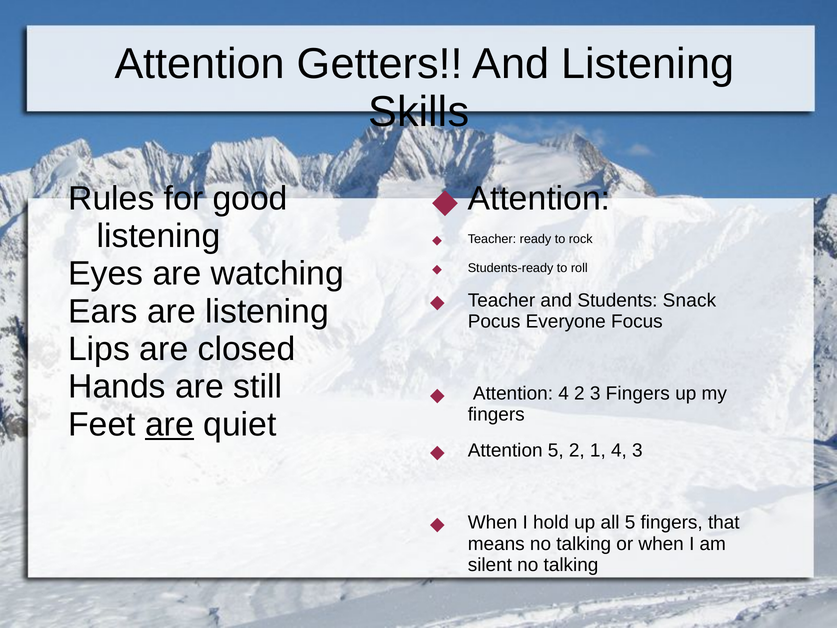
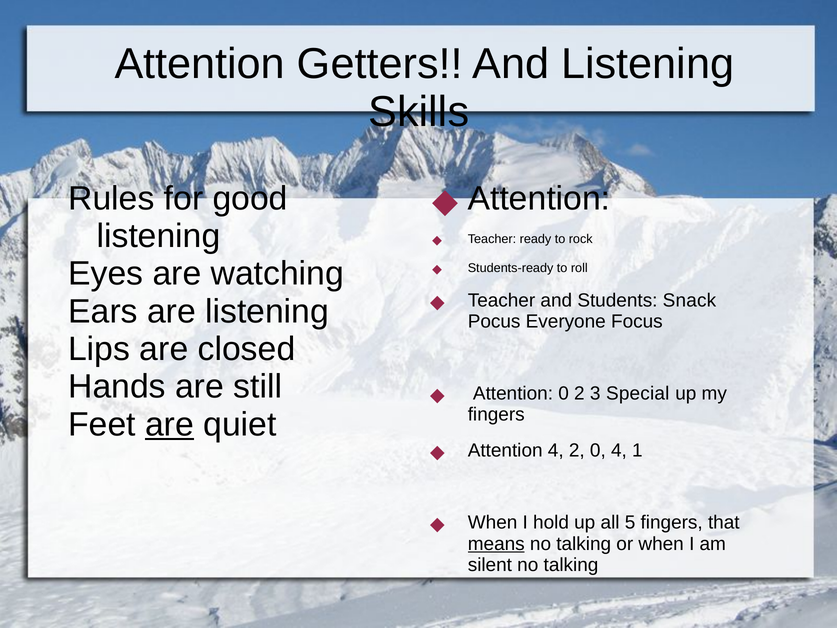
Attention 4: 4 -> 0 (564, 393)
3 Fingers: Fingers -> Special (638, 393)
Attention 5: 5 -> 4 (556, 450)
2 1: 1 -> 0 (598, 450)
4 3: 3 -> 1 (637, 450)
means underline: none -> present (496, 543)
